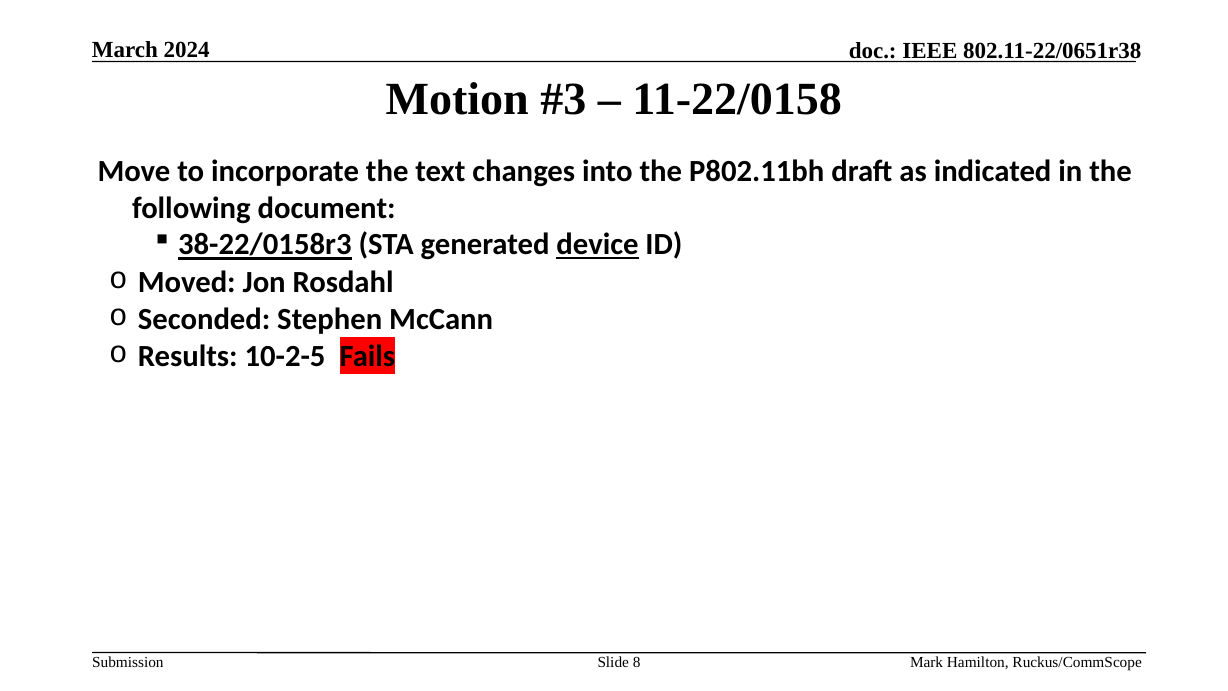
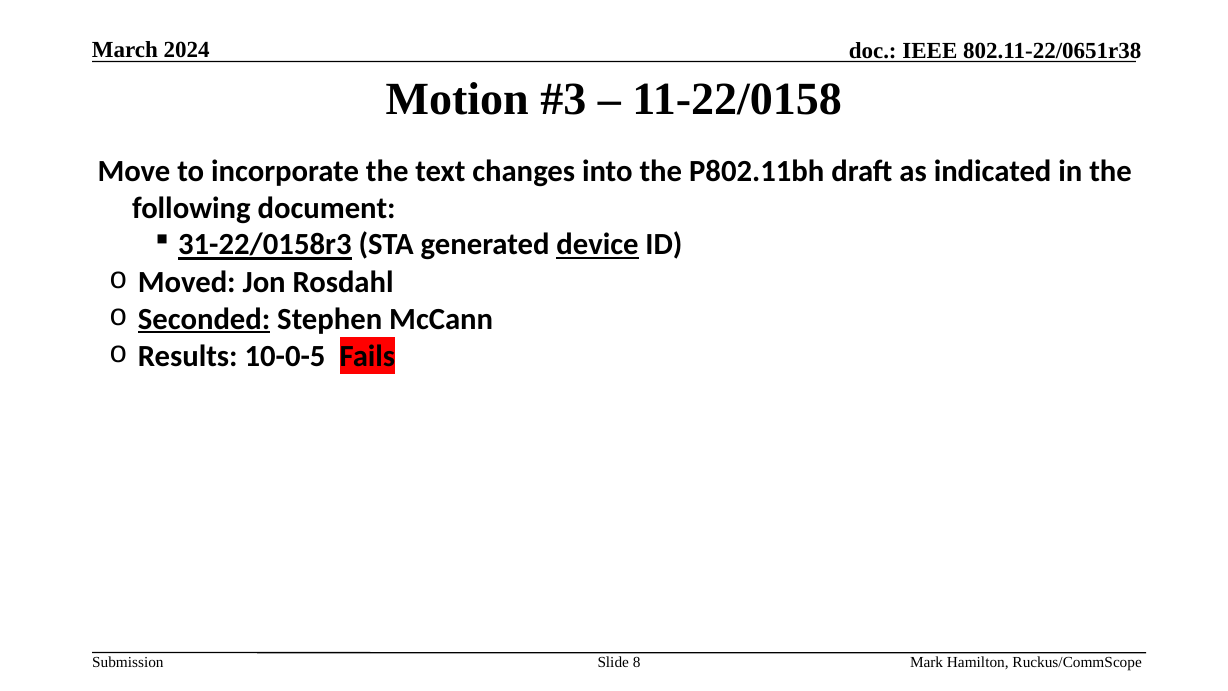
38-22/0158r3: 38-22/0158r3 -> 31-22/0158r3 (265, 245)
Seconded underline: none -> present (204, 319)
10-2-5: 10-2-5 -> 10-0-5 (285, 356)
